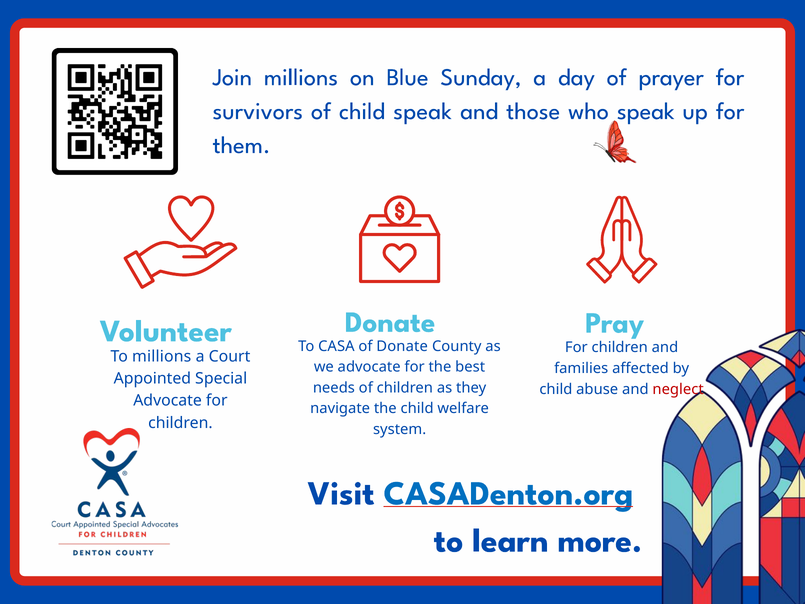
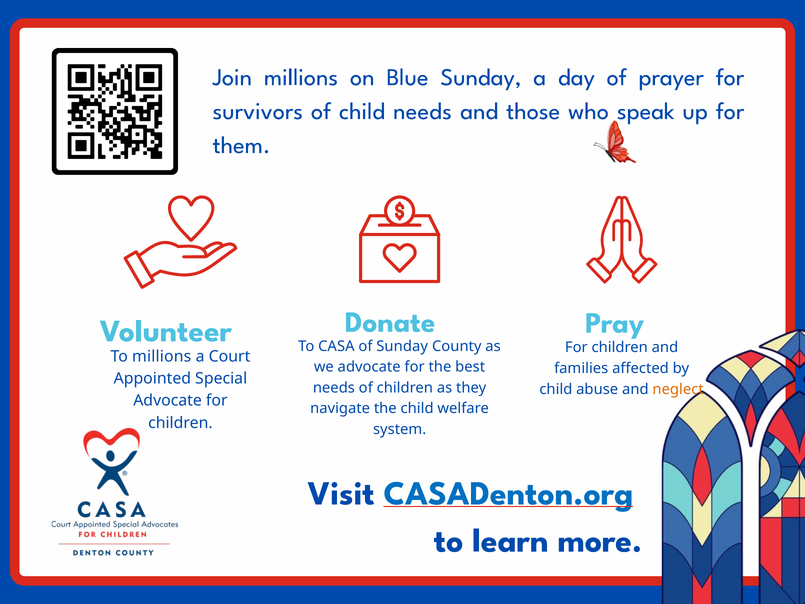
child speak: speak -> needs (423, 111)
of Donate: Donate -> Sunday (402, 346)
neglect colour: red -> orange (678, 389)
